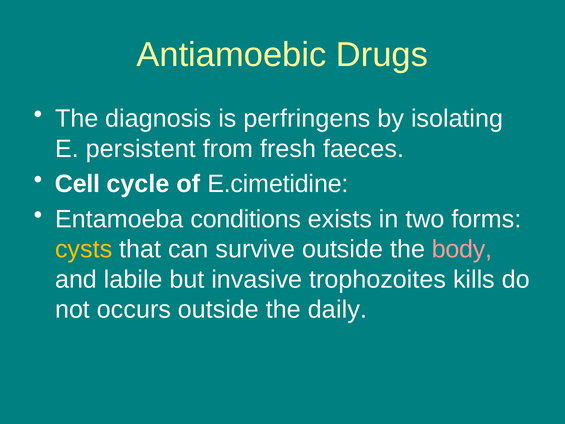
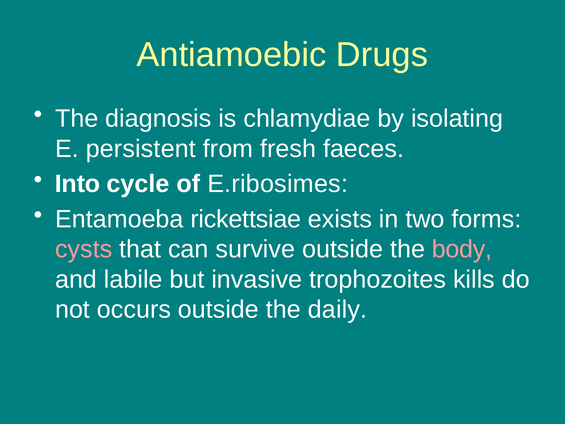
perfringens: perfringens -> chlamydiae (307, 119)
Cell: Cell -> Into (78, 184)
E.cimetidine: E.cimetidine -> E.ribosimes (278, 184)
conditions: conditions -> rickettsiae (246, 219)
cysts colour: yellow -> pink (84, 249)
